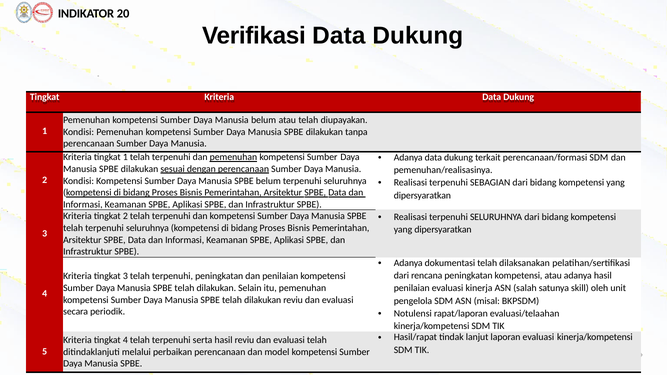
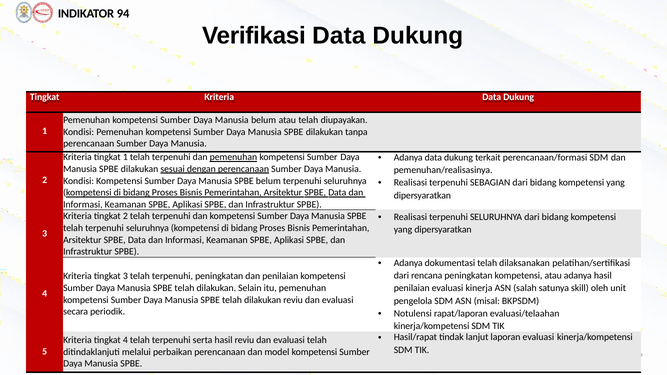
20: 20 -> 94 (123, 14)
